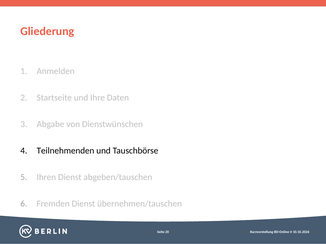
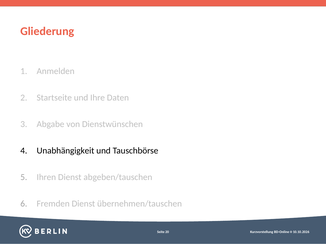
Teilnehmenden: Teilnehmenden -> Unabhängigkeit (65, 151)
